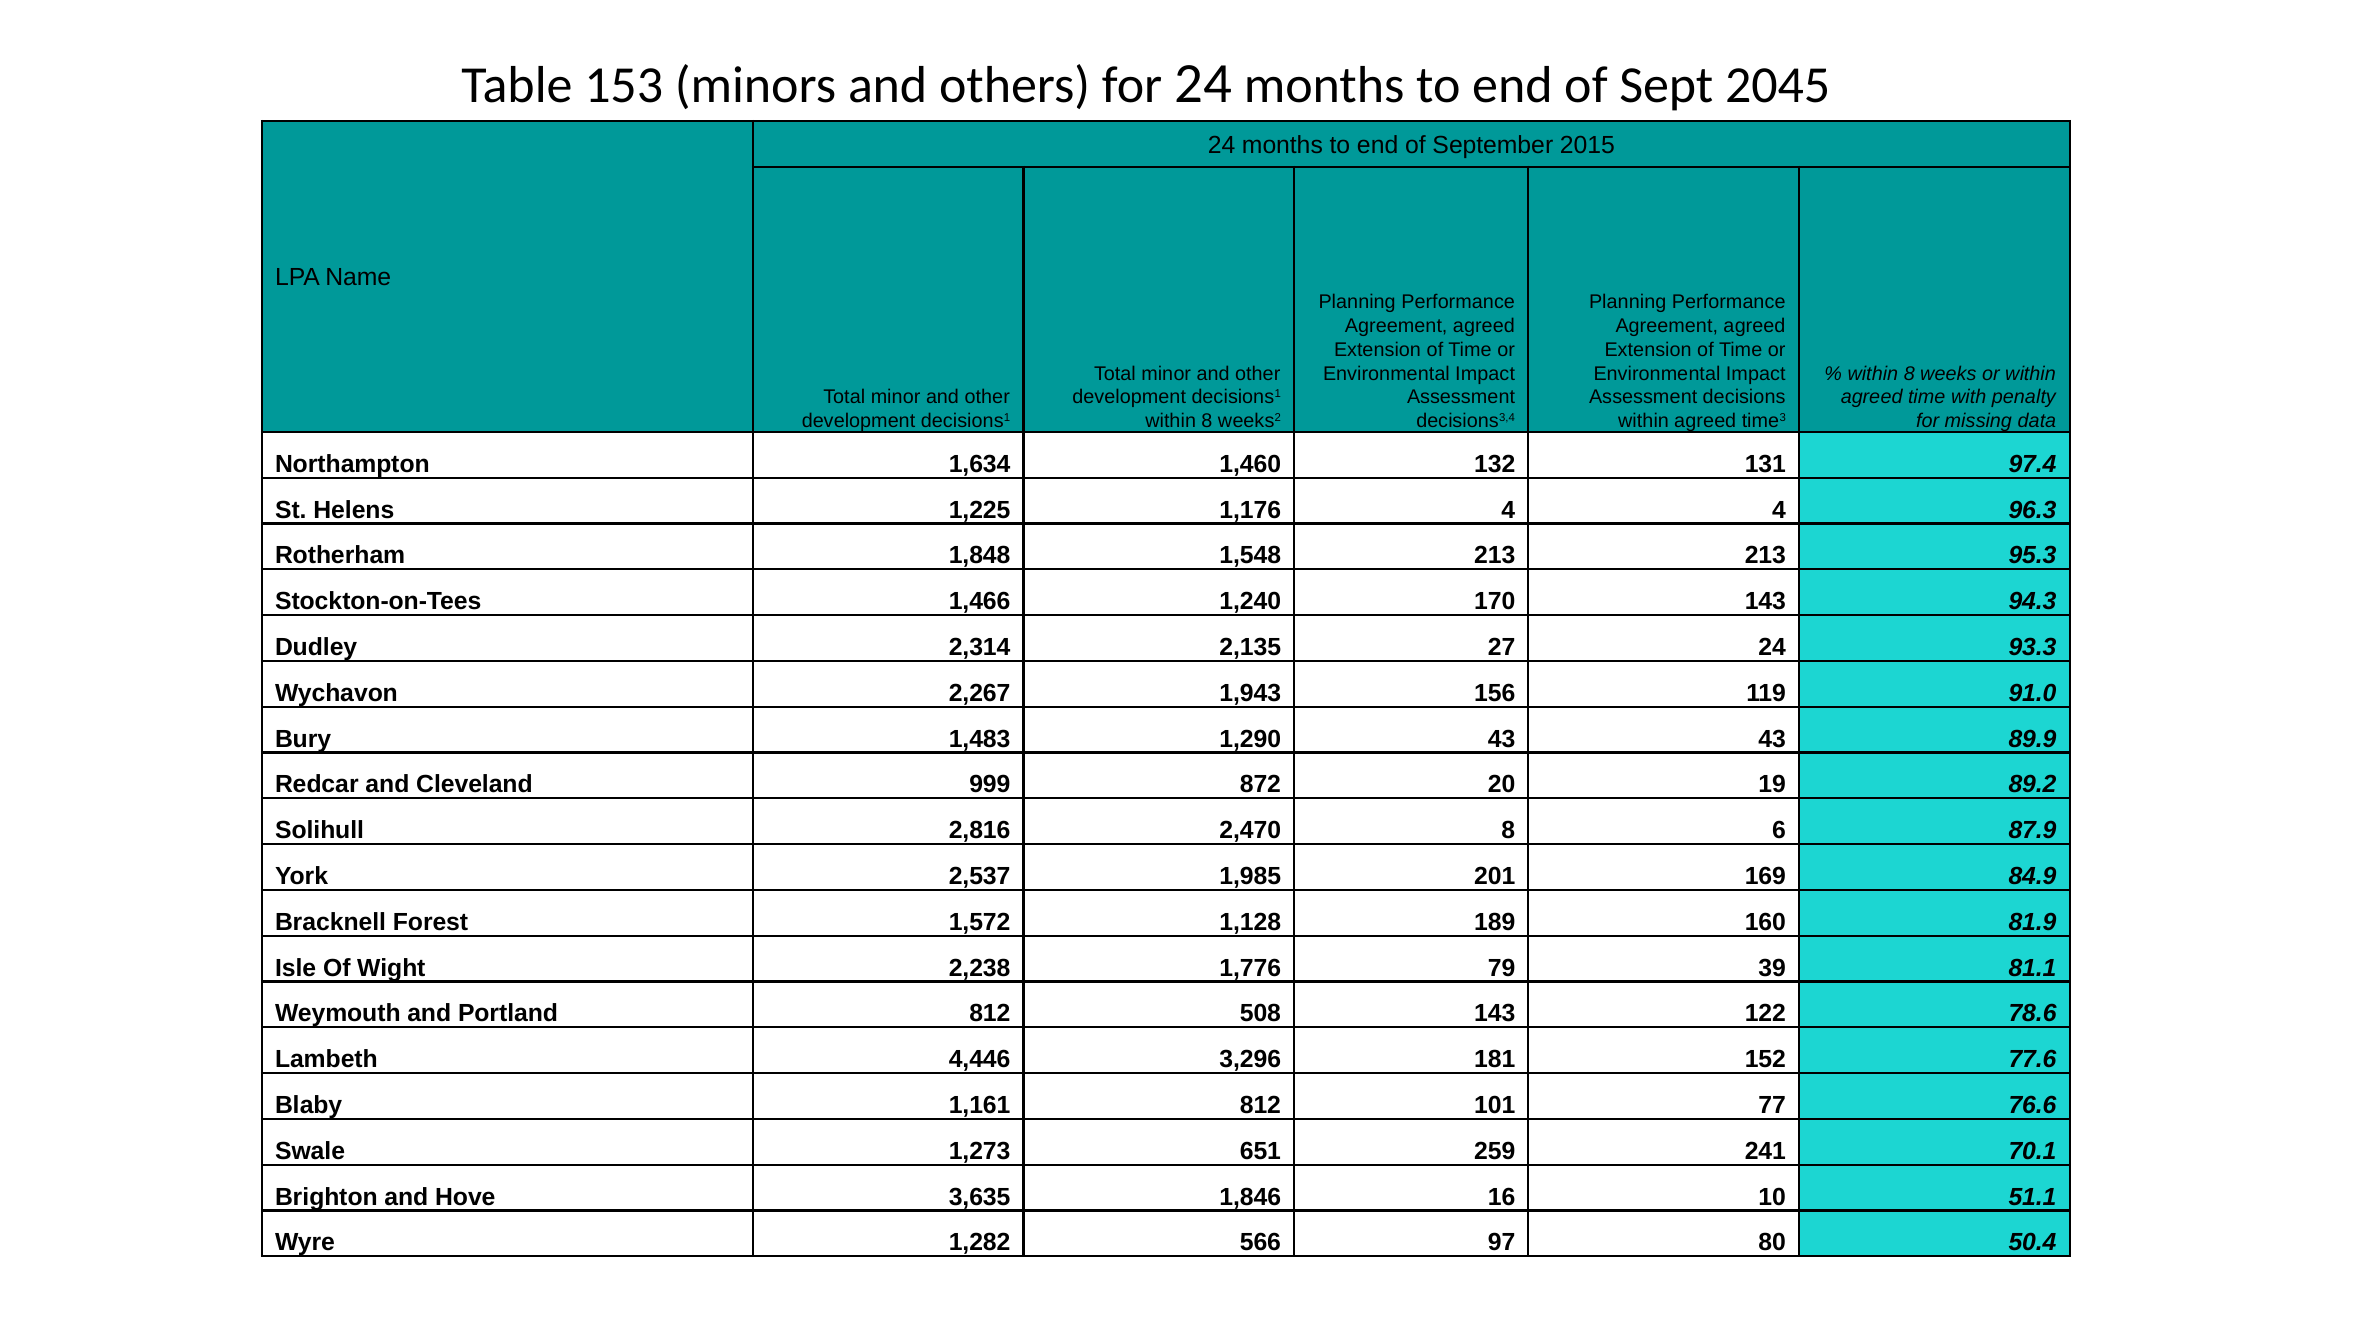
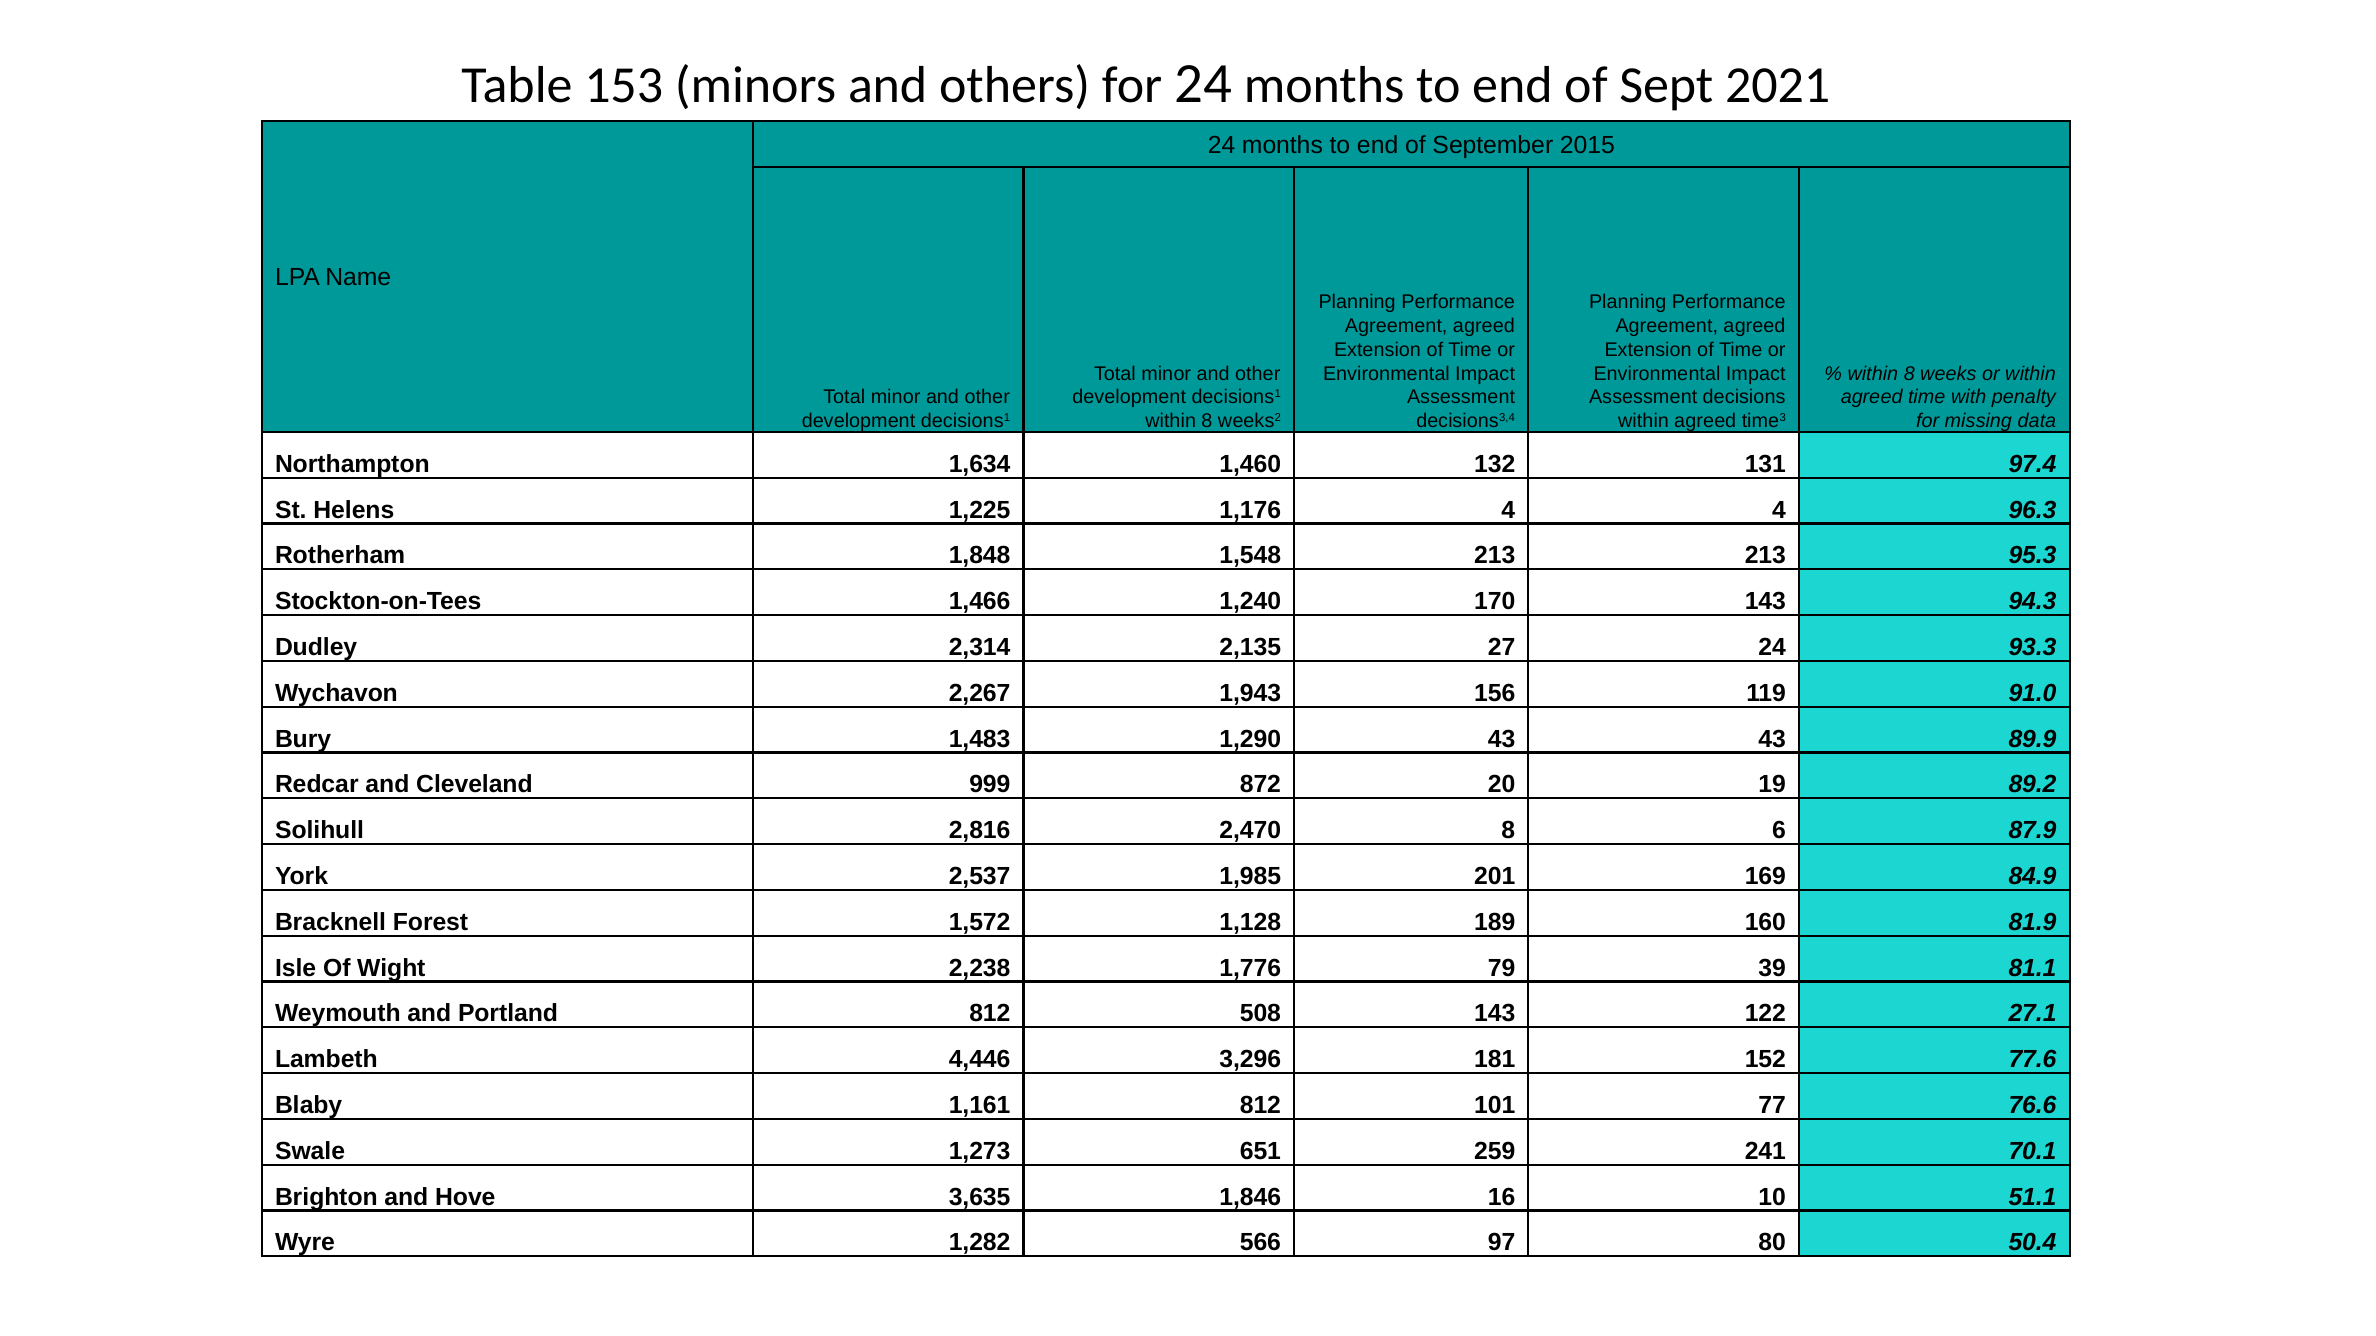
2045: 2045 -> 2021 (1778, 85)
78.6: 78.6 -> 27.1 (2033, 1014)
